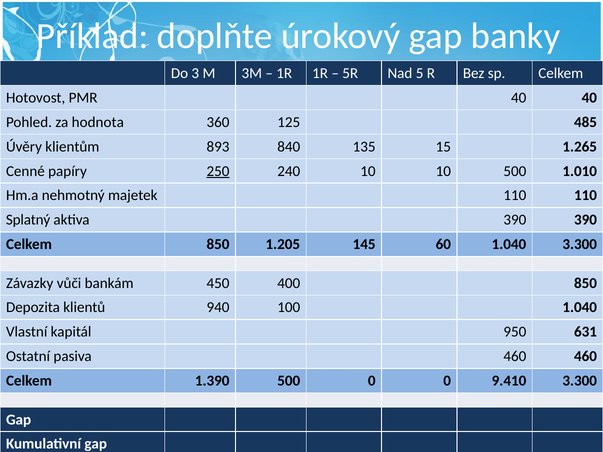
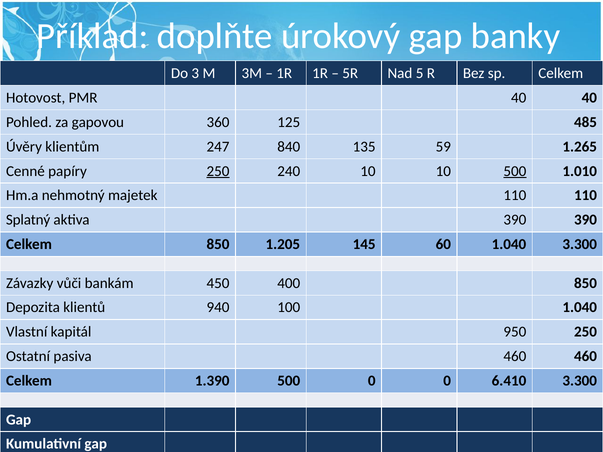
hodnota: hodnota -> gapovou (98, 122)
893: 893 -> 247 (218, 147)
15: 15 -> 59 (443, 147)
500 underline: none -> present (515, 171)
950 631: 631 -> 250 (585, 332)
9.410: 9.410 -> 6.410 (509, 381)
